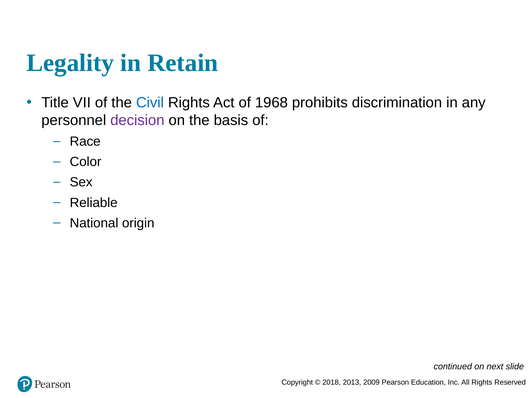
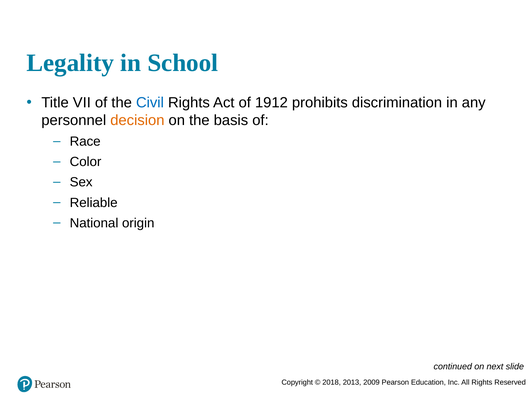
Retain: Retain -> School (183, 63)
1968: 1968 -> 1912 (271, 103)
decision colour: purple -> orange (137, 121)
